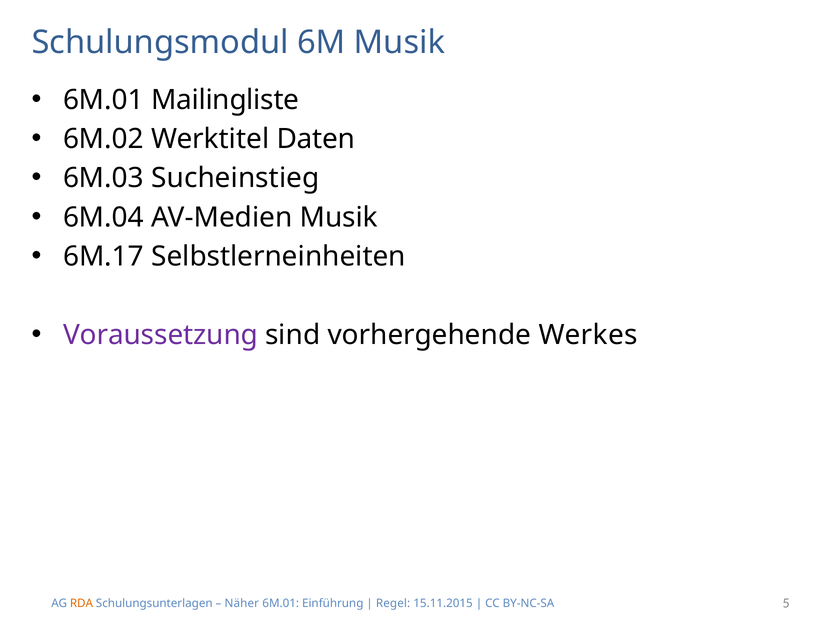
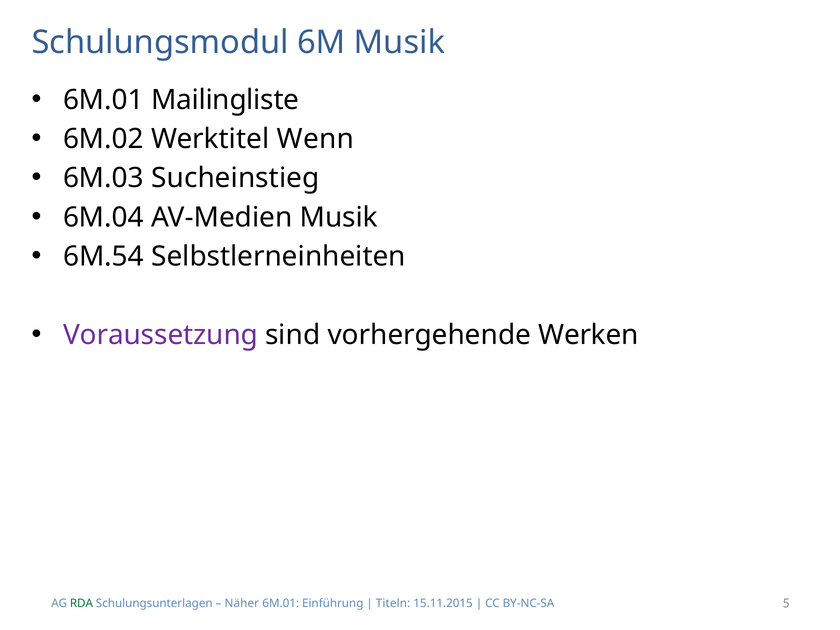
Daten: Daten -> Wenn (316, 139)
6M.17: 6M.17 -> 6M.54 (103, 257)
Werkes: Werkes -> Werken (588, 335)
RDA colour: orange -> green (81, 603)
Regel: Regel -> Titeln (393, 603)
